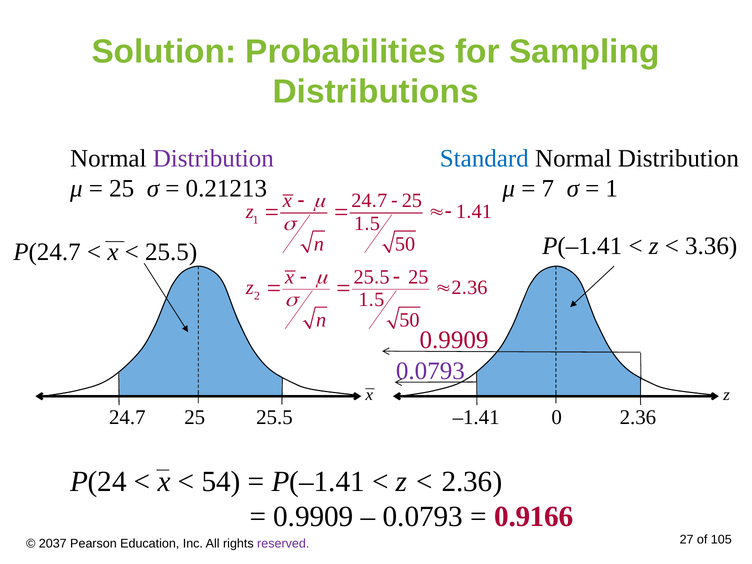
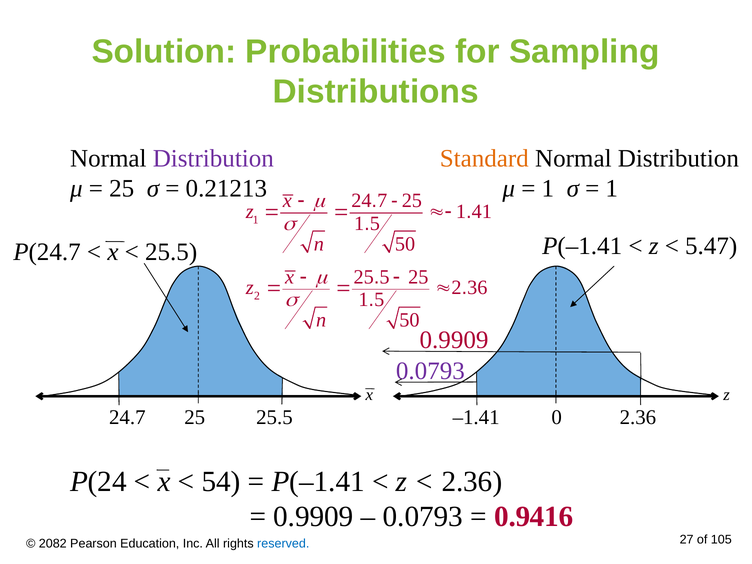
Standard colour: blue -> orange (484, 158)
7: 7 -> 1 (548, 188)
3.36: 3.36 -> 5.47 (711, 246)
0.9166: 0.9166 -> 0.9416 (534, 517)
2037: 2037 -> 2082 (53, 544)
reserved colour: purple -> blue (283, 544)
